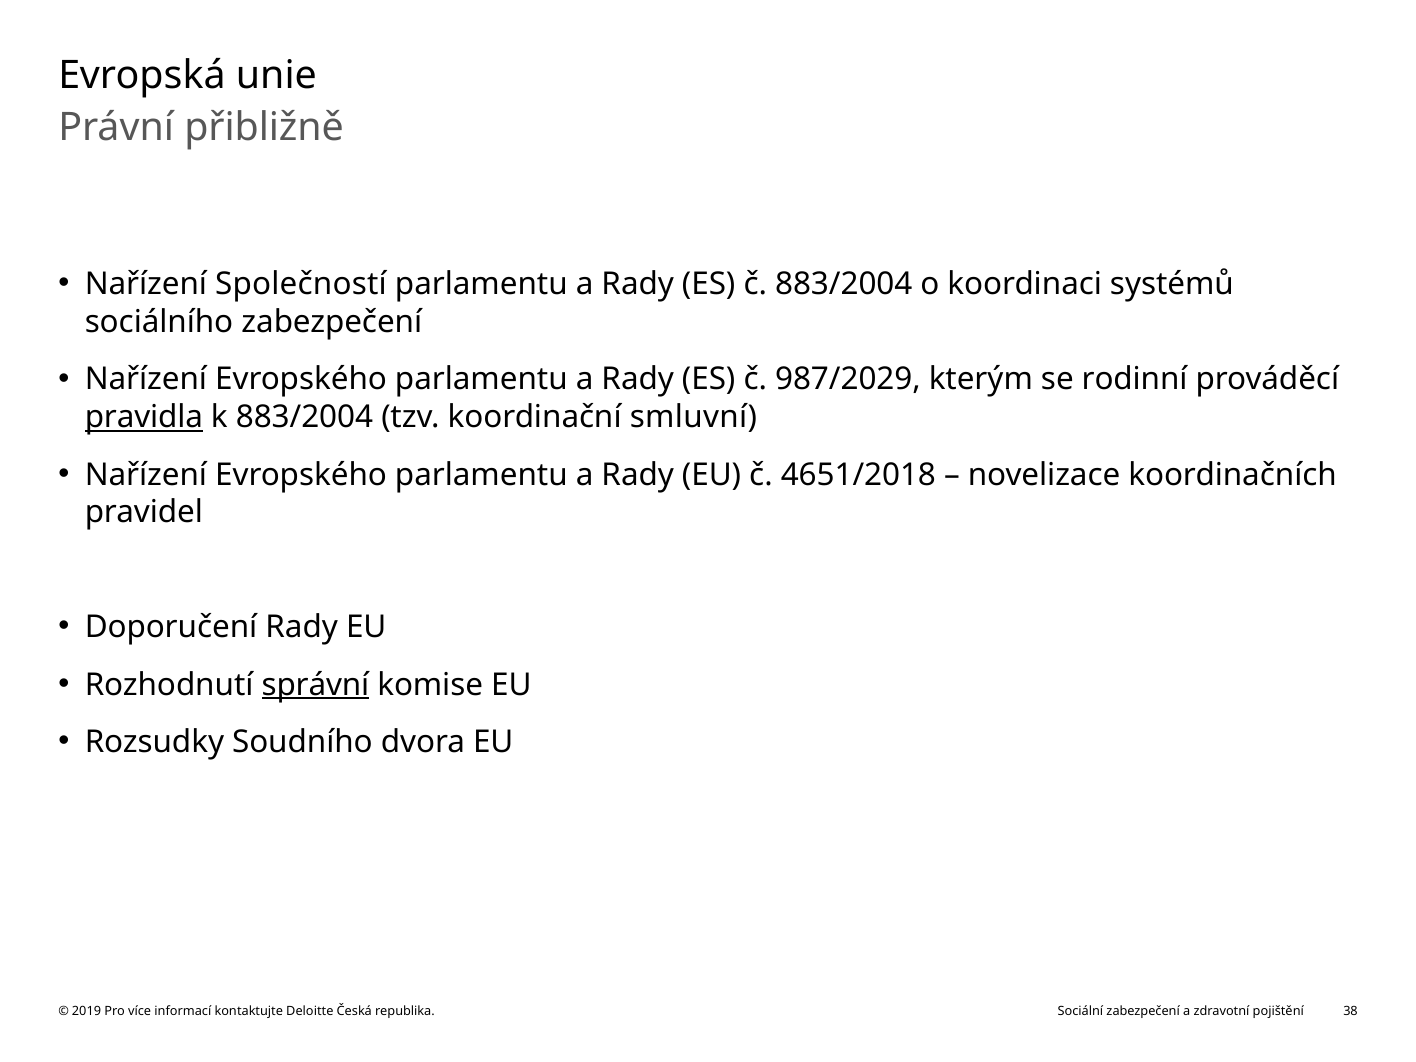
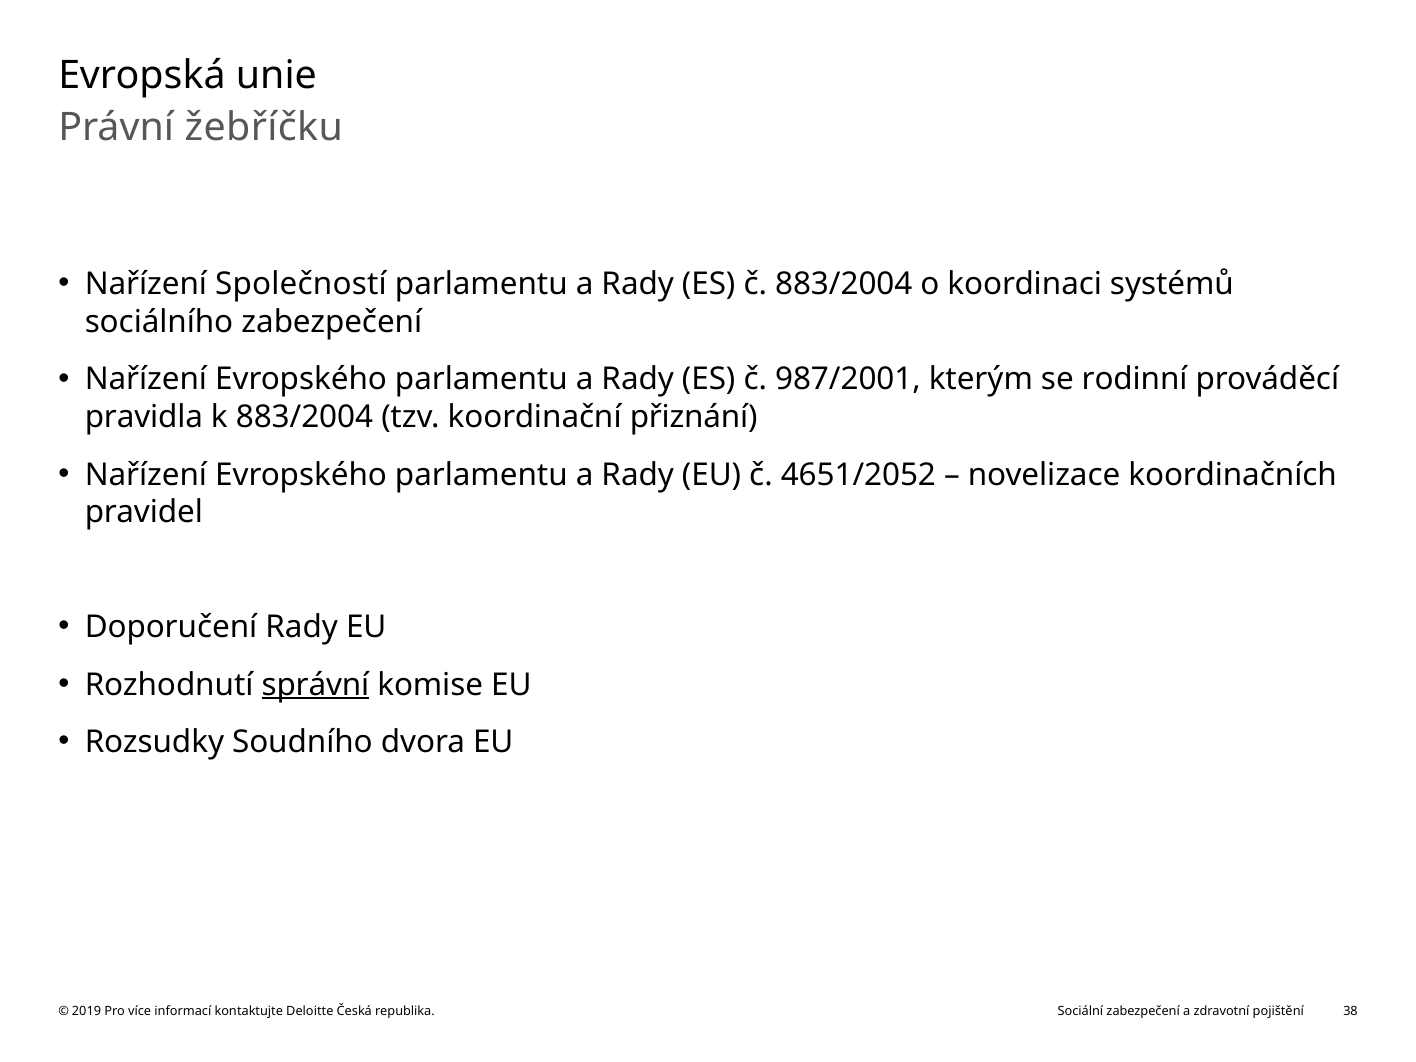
přibližně: přibližně -> žebříčku (264, 127)
987/2029: 987/2029 -> 987/2001 (848, 380)
pravidla underline: present -> none (144, 417)
smluvní: smluvní -> přiznání (694, 417)
4651/2018: 4651/2018 -> 4651/2052 (858, 475)
